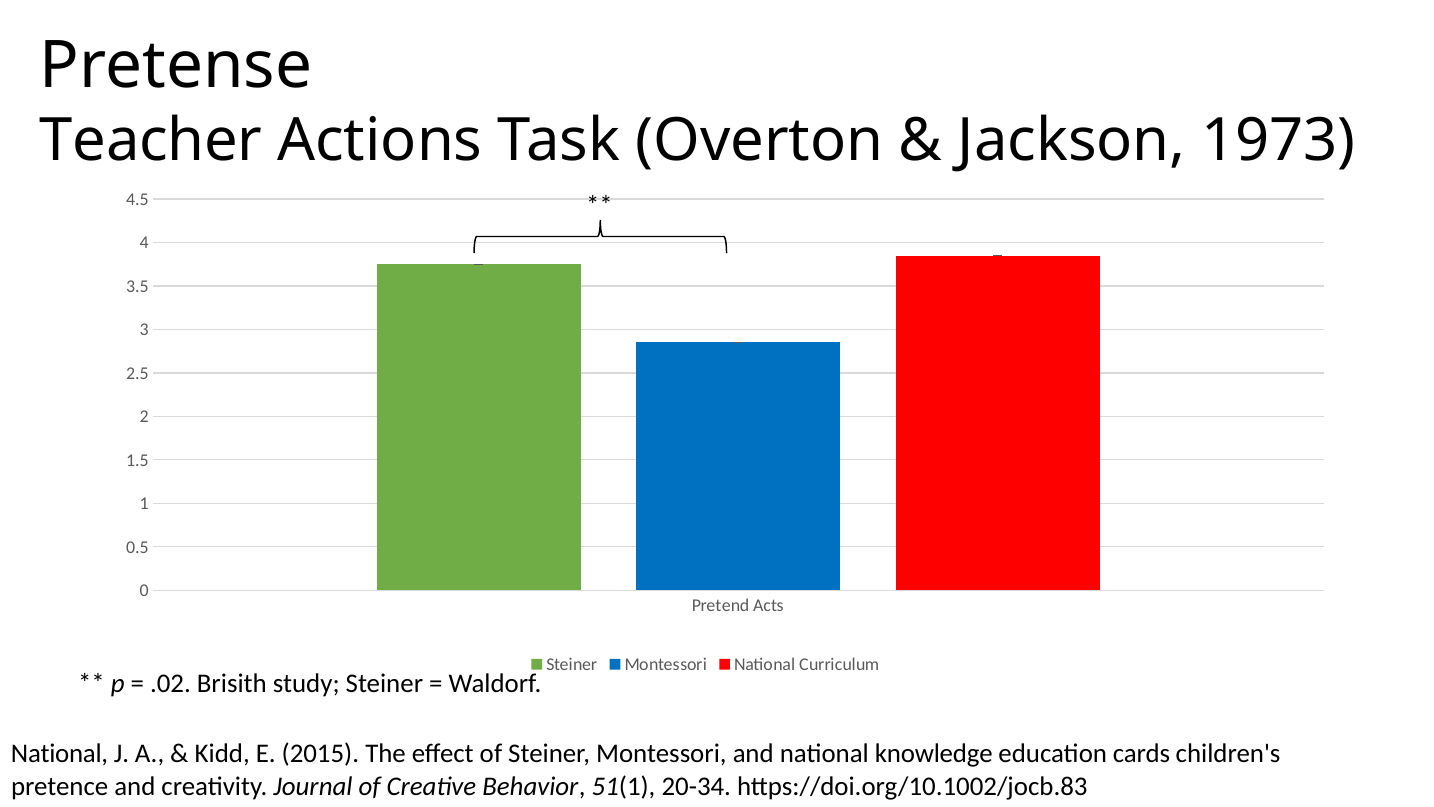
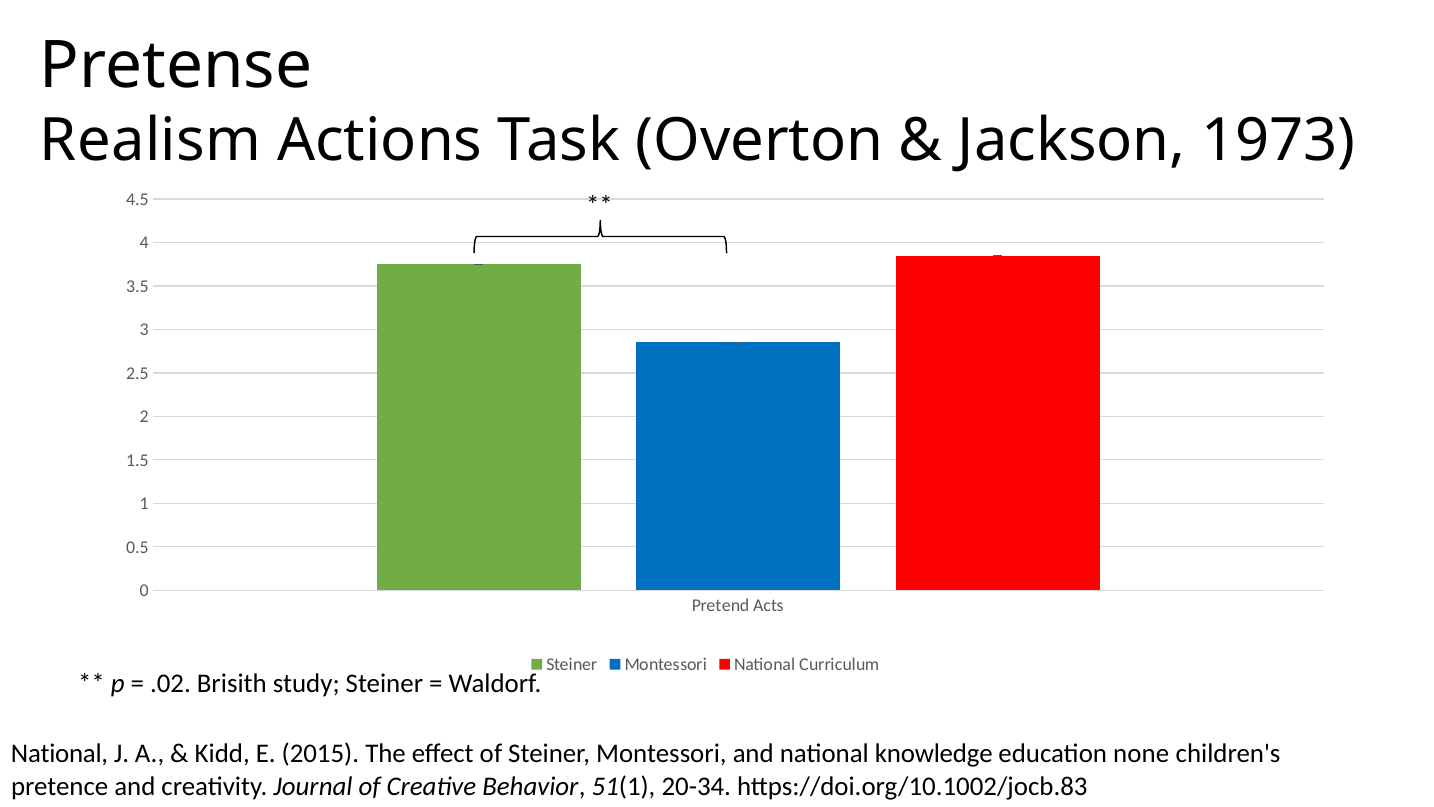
Teacher: Teacher -> Realism (151, 141)
cards: cards -> none (1141, 754)
